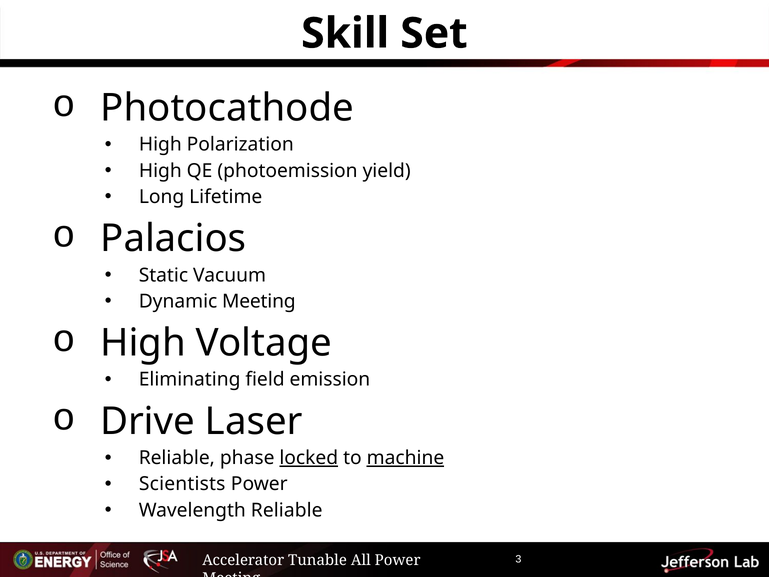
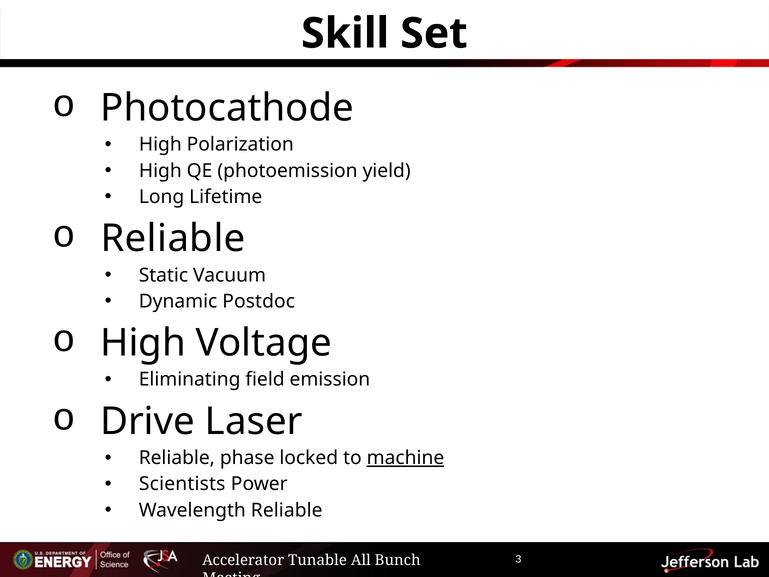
Palacios: Palacios -> Reliable (173, 238)
Dynamic Meeting: Meeting -> Postdoc (259, 301)
locked underline: present -> none (309, 458)
All Power: Power -> Bunch (398, 560)
